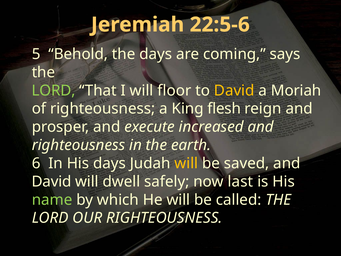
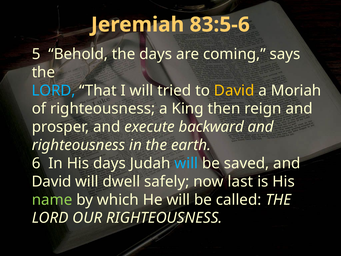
22:5-6: 22:5-6 -> 83:5-6 (220, 25)
LORD colour: light green -> light blue (54, 90)
floor: floor -> tried (174, 90)
flesh: flesh -> then (224, 109)
increased: increased -> backward (211, 127)
will colour: yellow -> light blue (186, 163)
